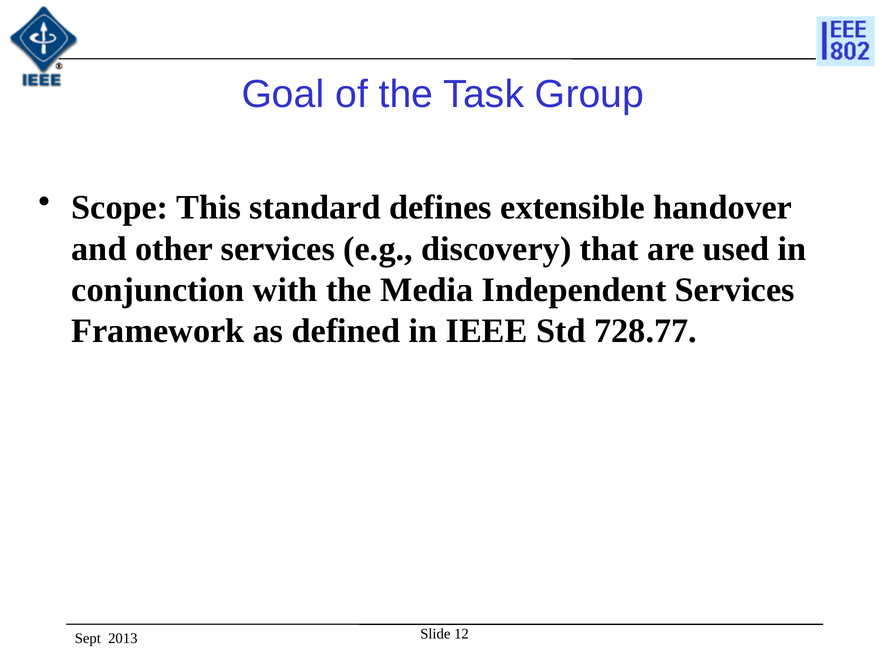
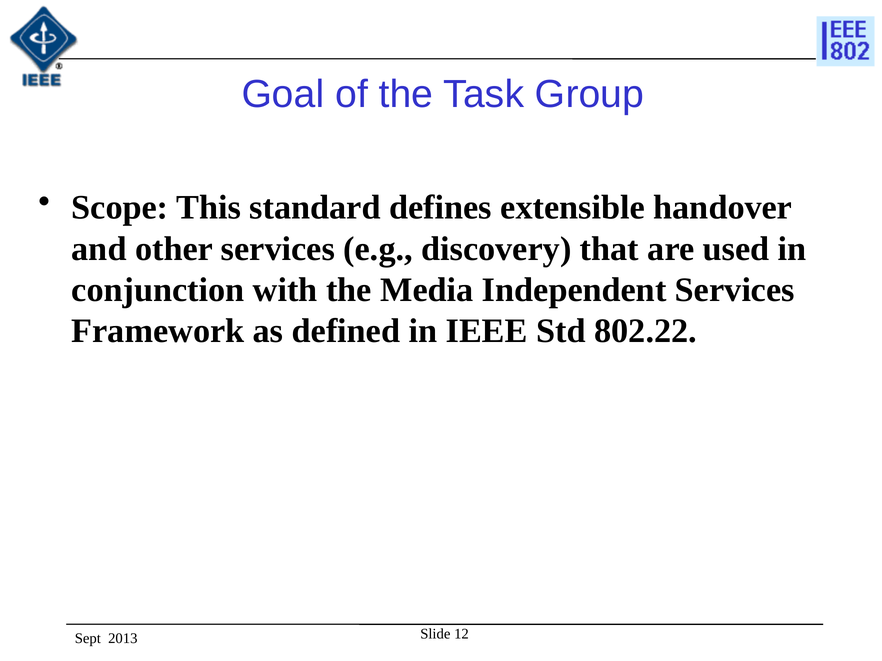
728.77: 728.77 -> 802.22 (646, 331)
